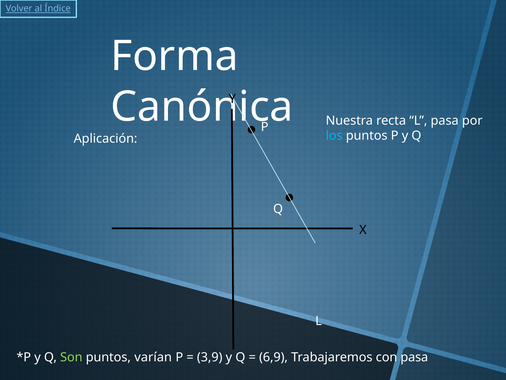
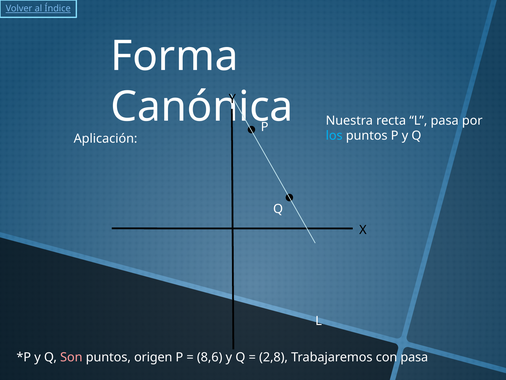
Son colour: light green -> pink (71, 357)
varían: varían -> origen (153, 357)
3,9: 3,9 -> 8,6 (210, 357)
6,9: 6,9 -> 2,8 (273, 357)
